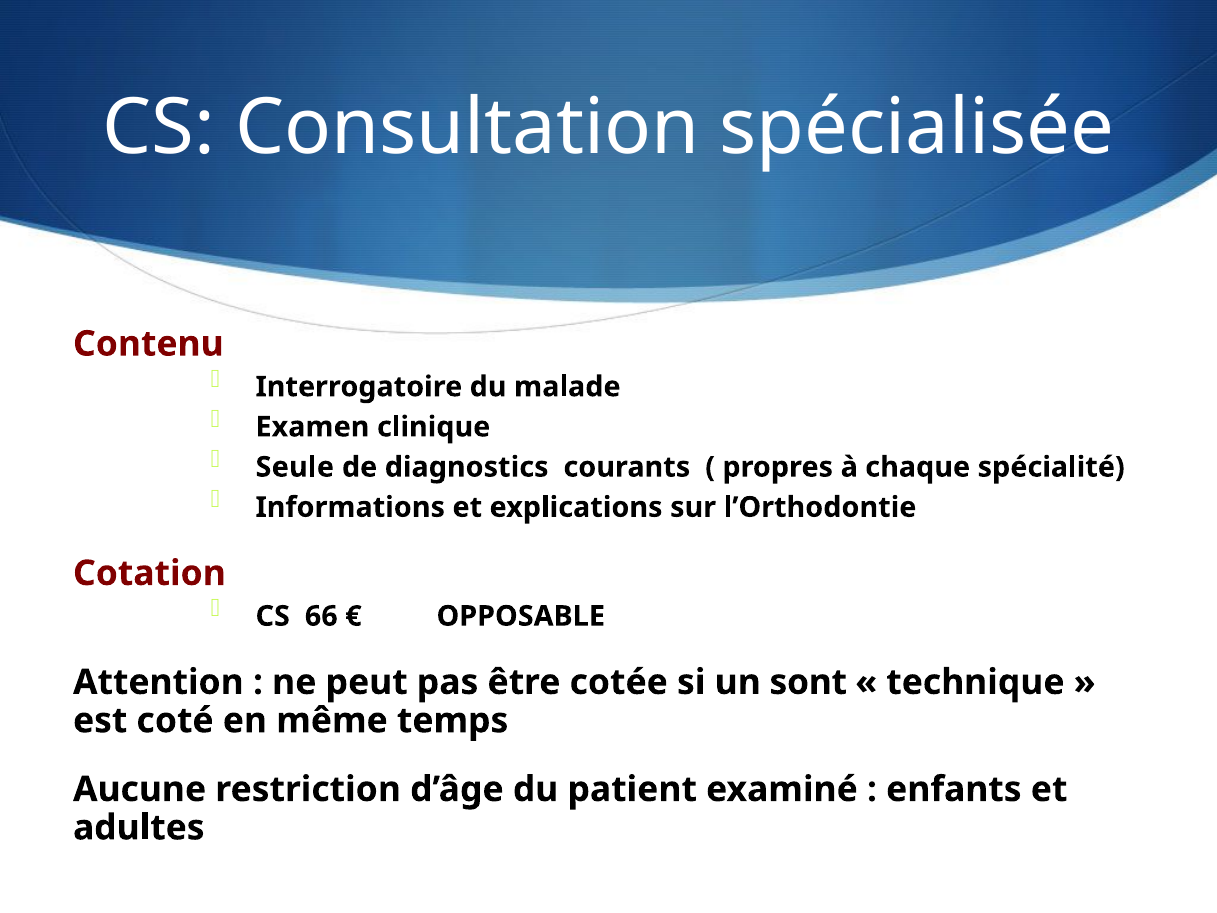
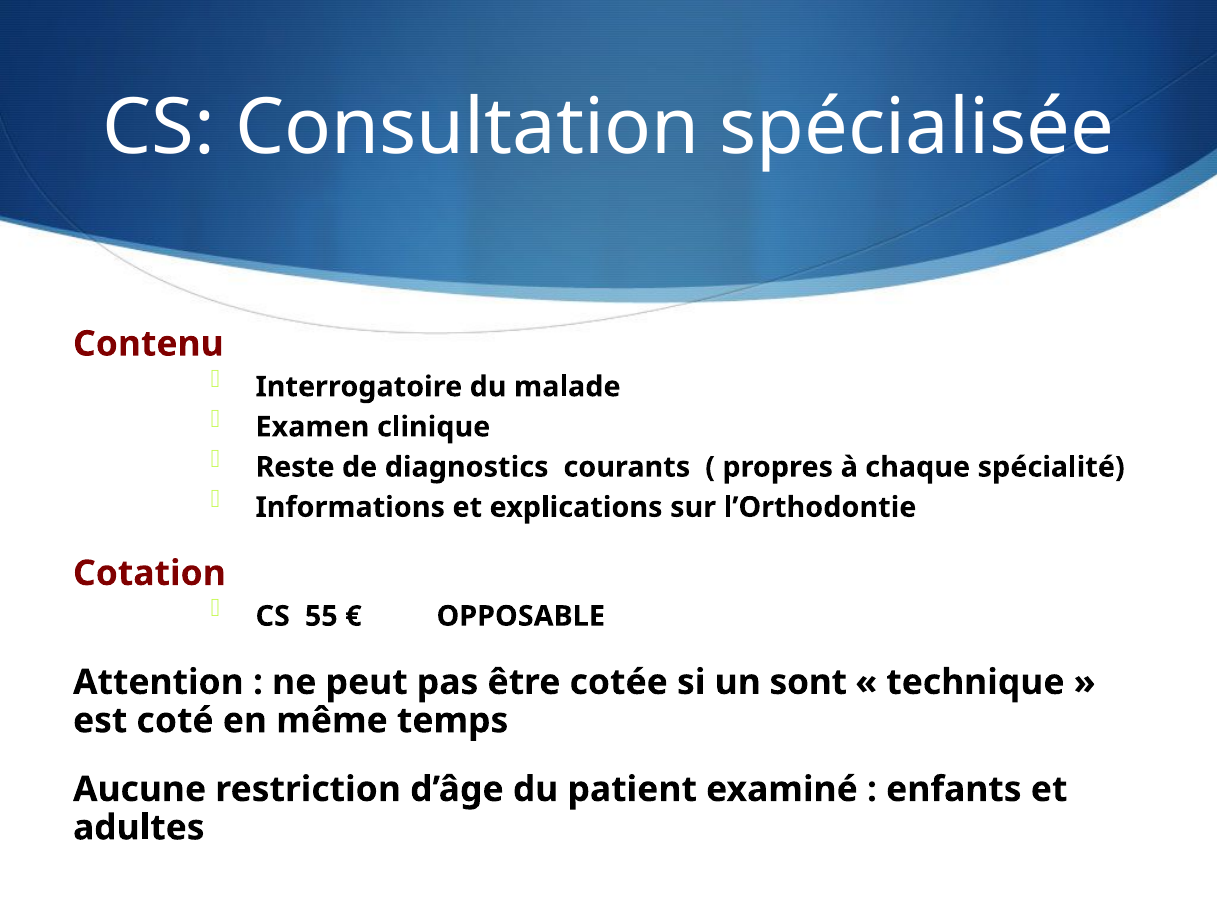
Seule: Seule -> Reste (295, 467)
66: 66 -> 55 (321, 616)
